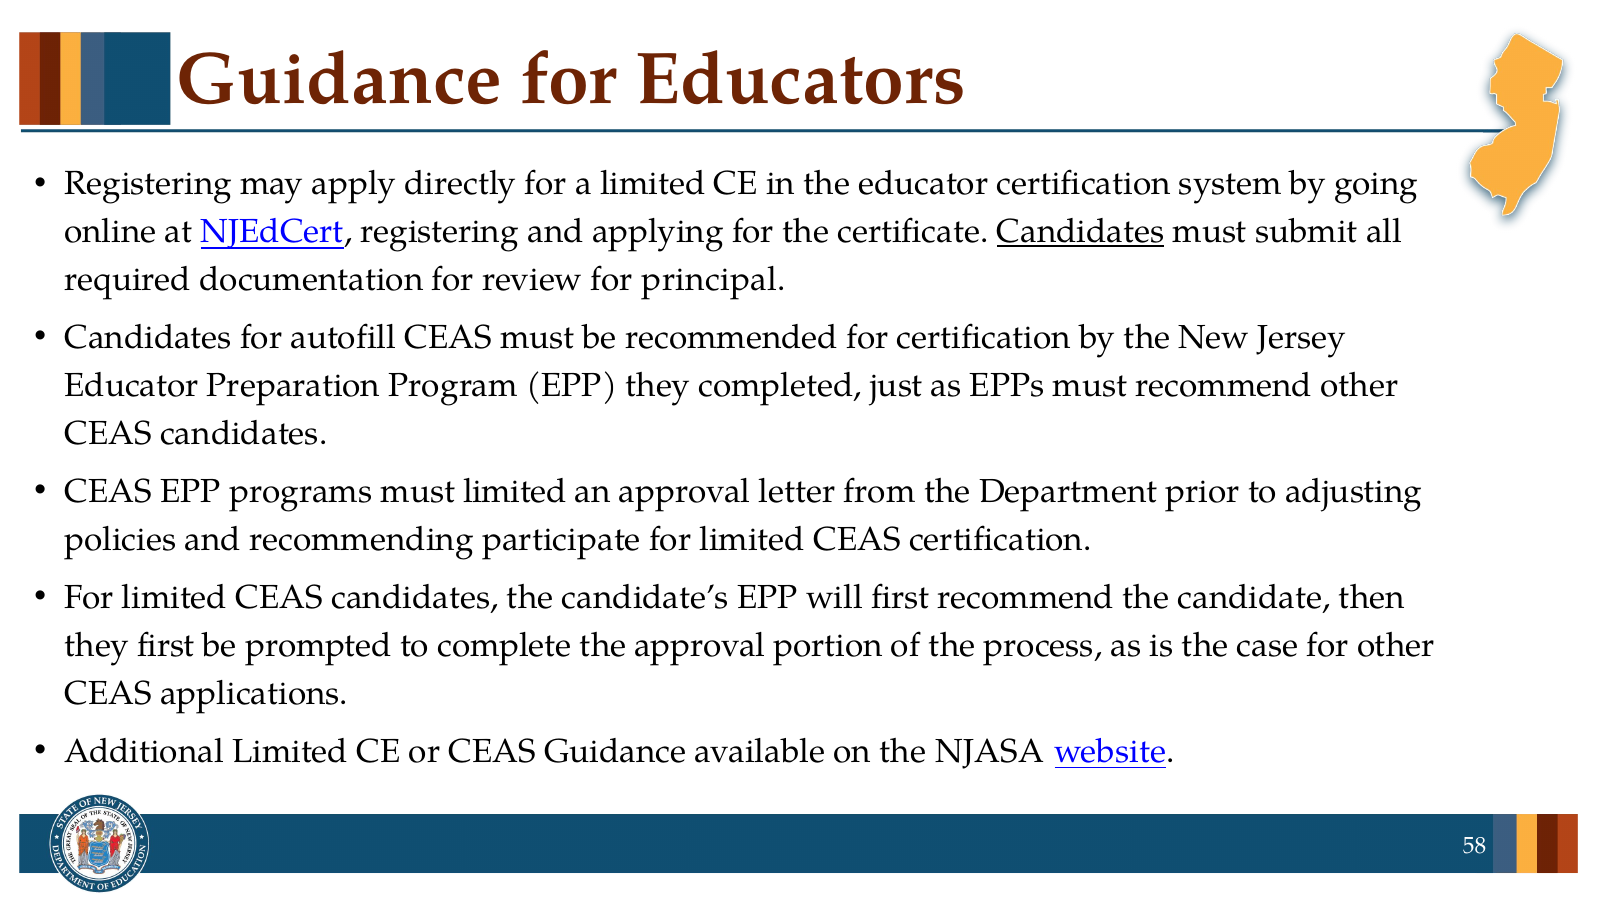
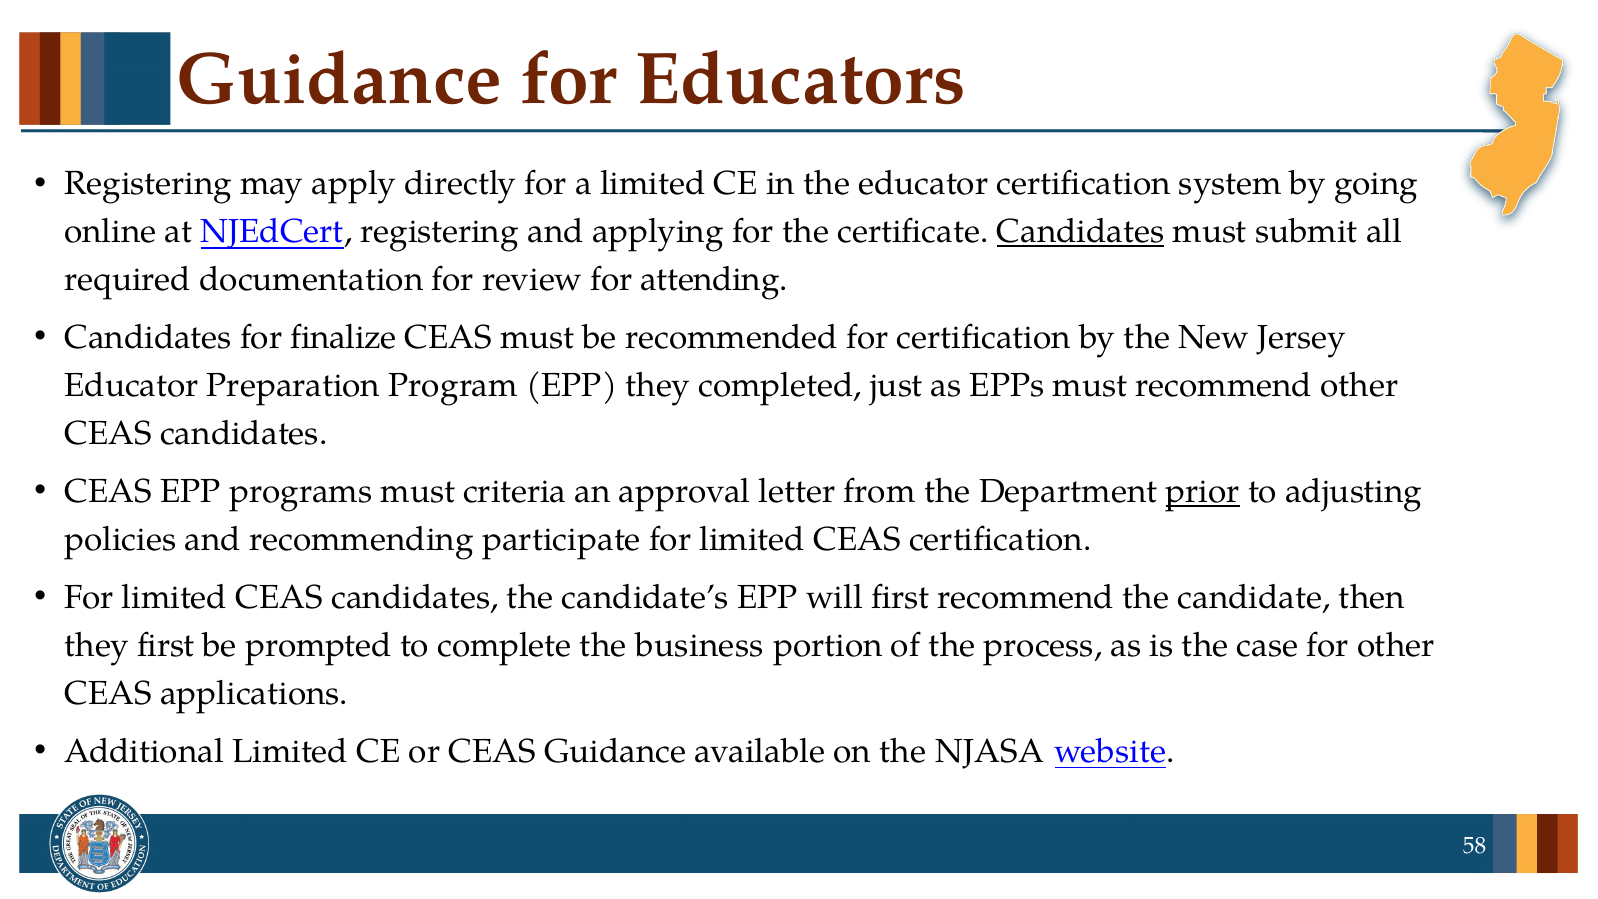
principal: principal -> attending (714, 280)
autofill: autofill -> finalize (343, 338)
must limited: limited -> criteria (515, 492)
prior underline: none -> present (1203, 492)
the approval: approval -> business (700, 645)
